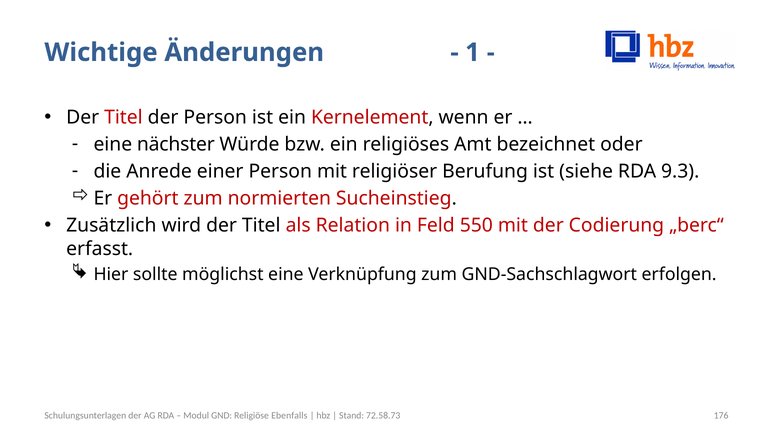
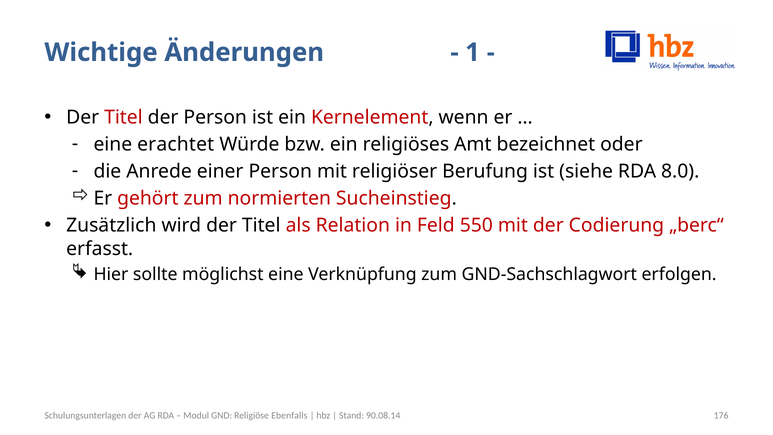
nächster: nächster -> erachtet (176, 144)
9.3: 9.3 -> 8.0 (680, 171)
72.58.73: 72.58.73 -> 90.08.14 (383, 415)
